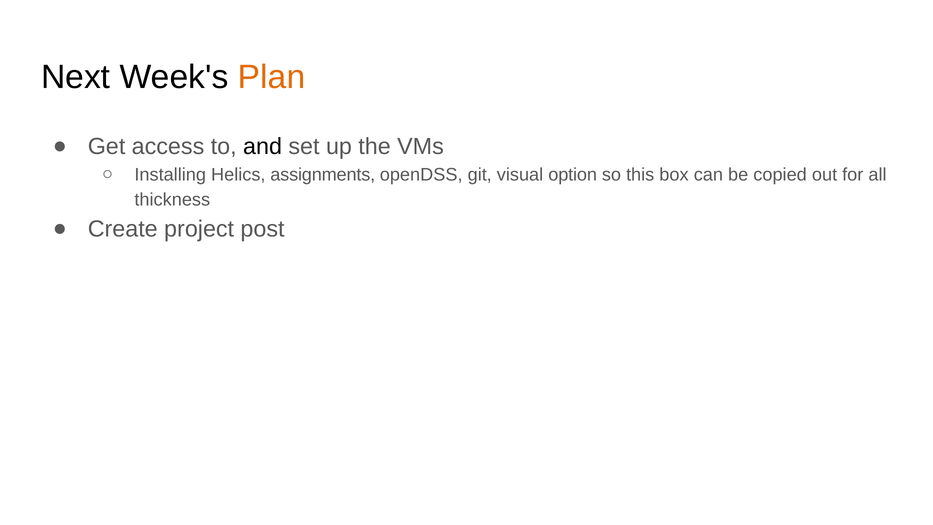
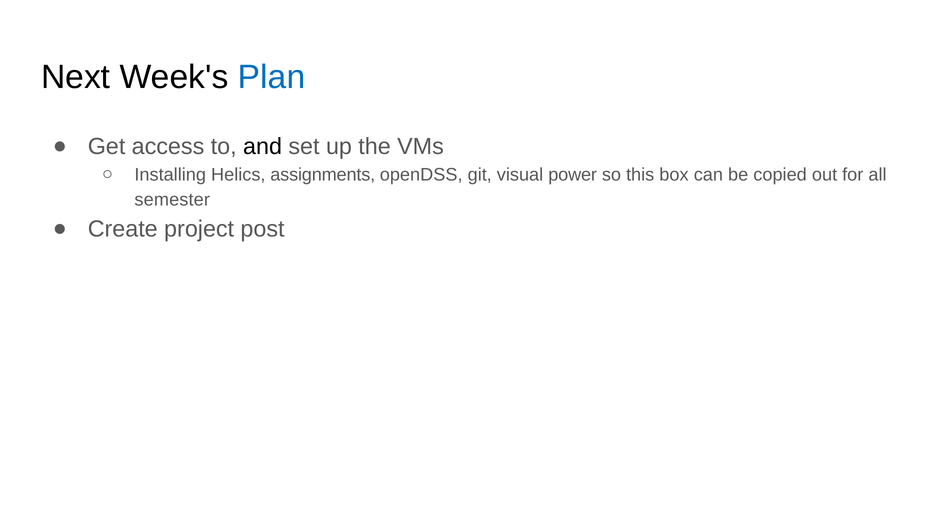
Plan colour: orange -> blue (272, 77)
option: option -> power (573, 175)
thickness: thickness -> semester (172, 200)
